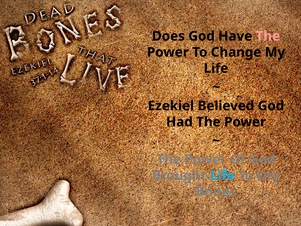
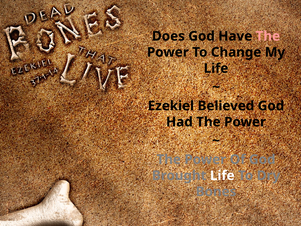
Life colour: light blue -> white (222, 175)
